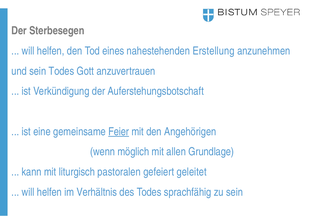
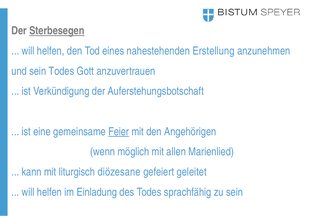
Sterbesegen underline: none -> present (57, 31)
Grundlage: Grundlage -> Marienlied (211, 152)
pastoralen: pastoralen -> diözesane (119, 172)
Verhältnis: Verhältnis -> Einladung (97, 192)
